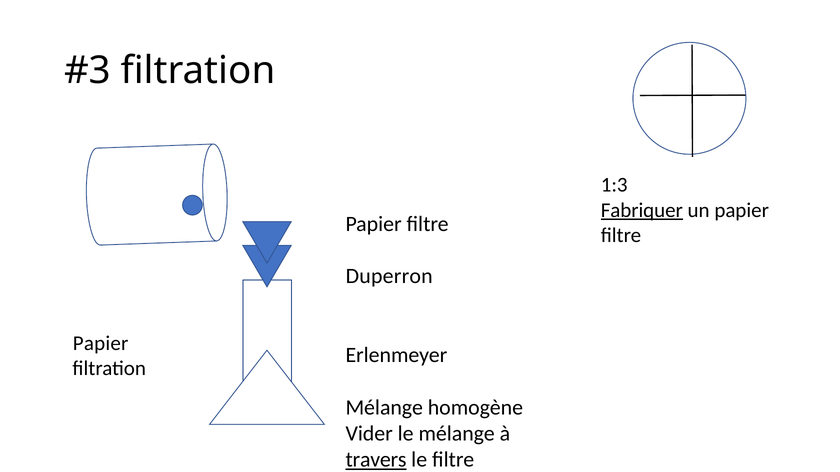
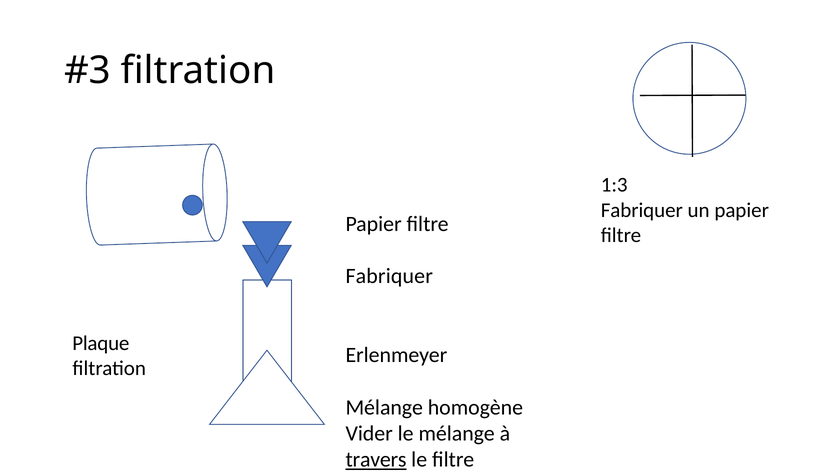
Fabriquer underline: present -> none (642, 210)
Duperron: Duperron -> Fabriquer (389, 277)
Papier: Papier -> Plaque (101, 344)
